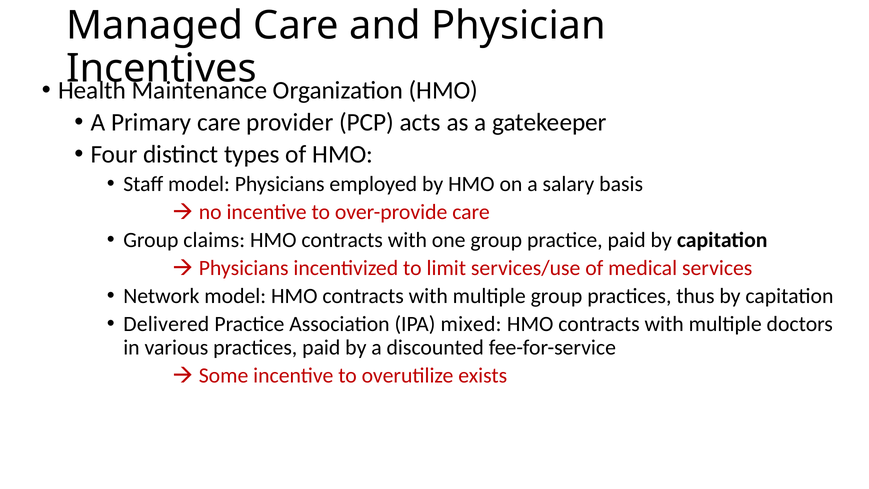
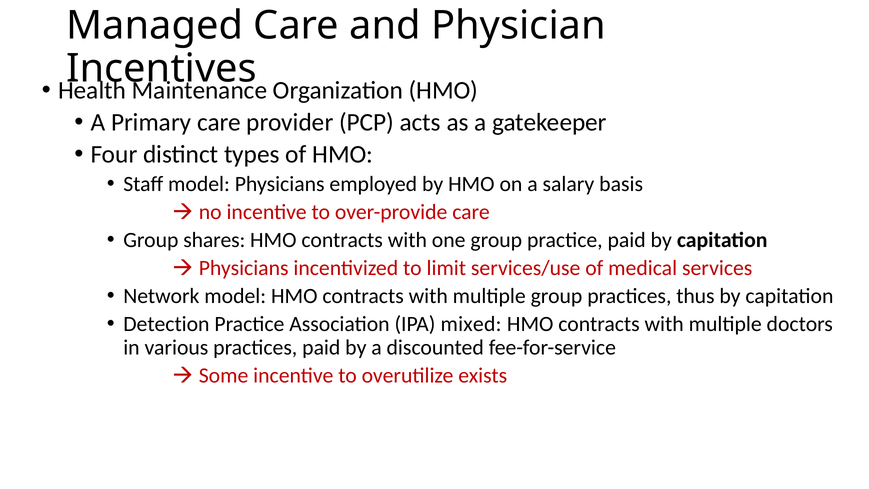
claims: claims -> shares (214, 240)
Delivered: Delivered -> Detection (166, 324)
